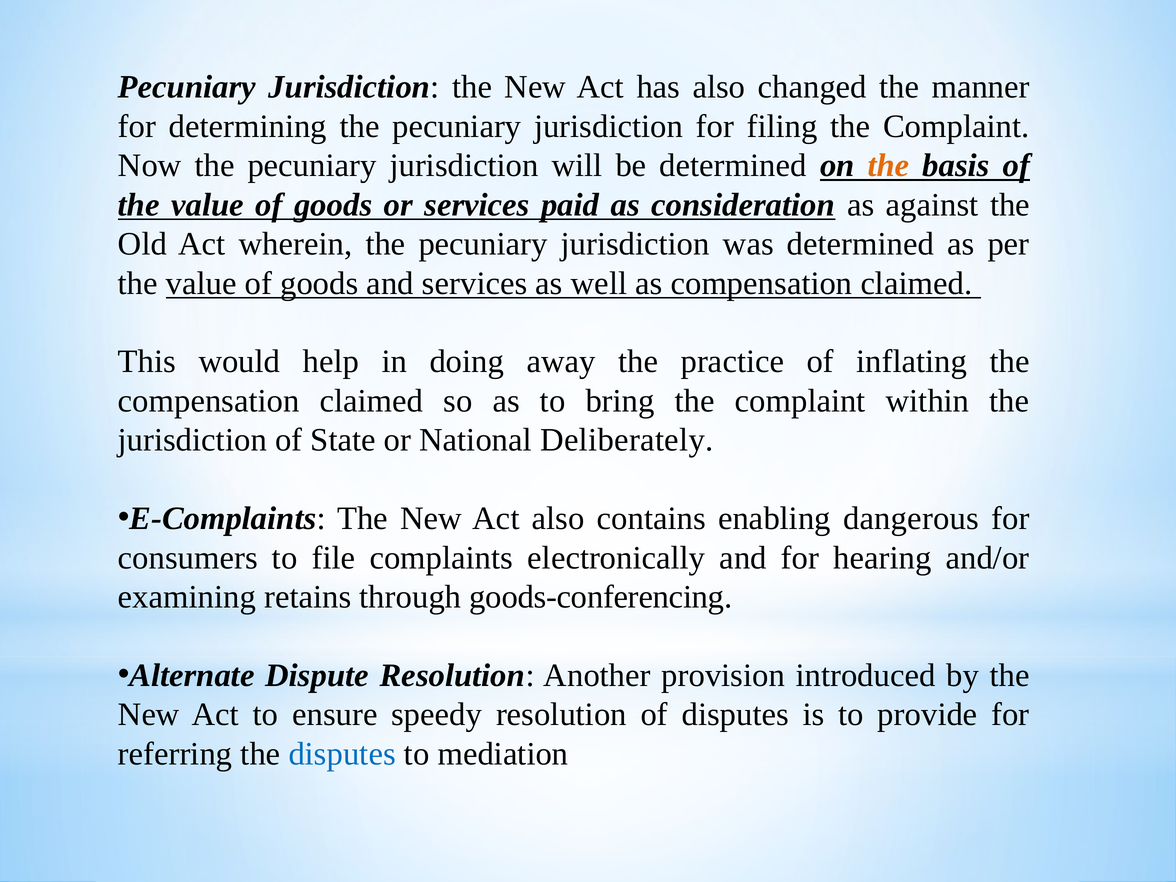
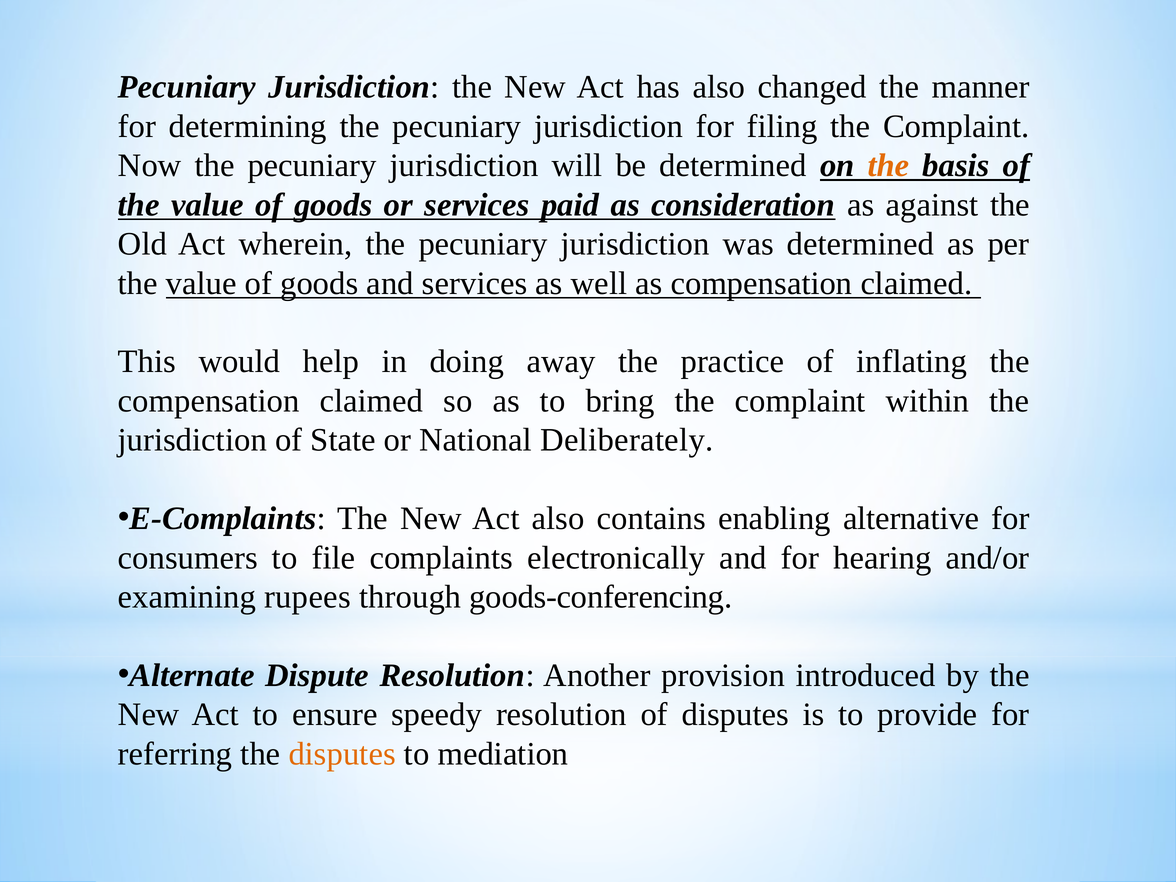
dangerous: dangerous -> alternative (911, 519)
retains: retains -> rupees (308, 597)
disputes colour: blue -> orange (342, 754)
